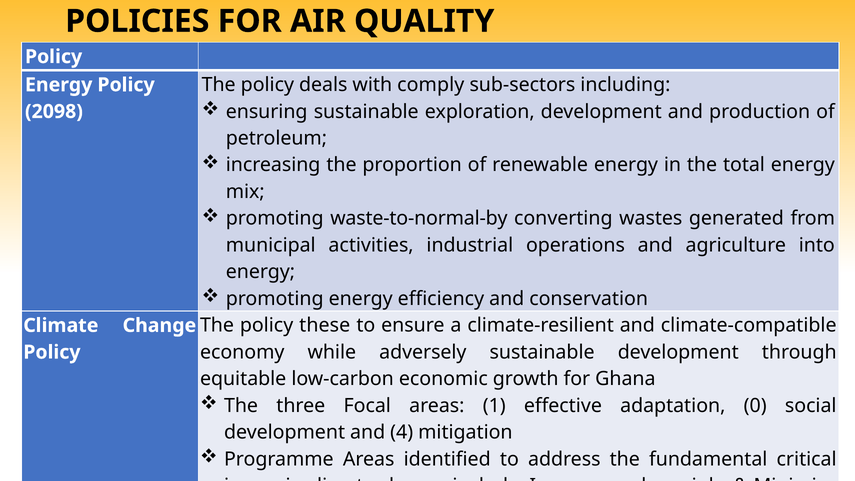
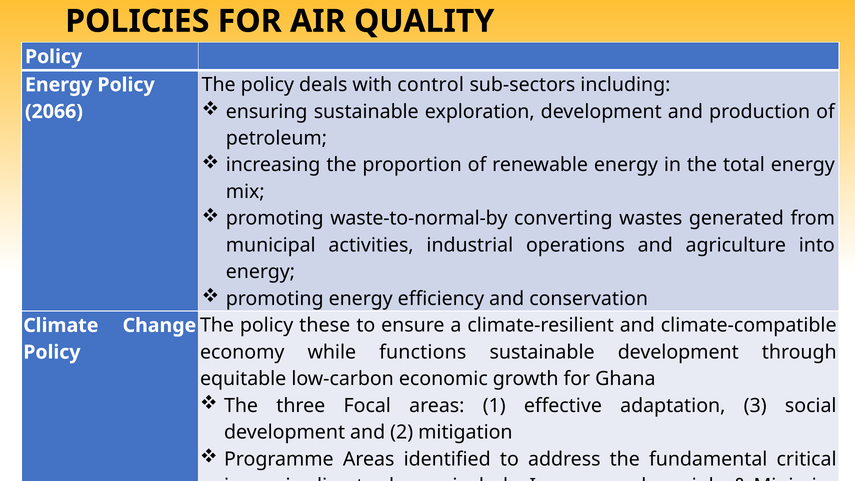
comply: comply -> control (431, 85)
2098: 2098 -> 2066 (54, 112)
adversely: adversely -> functions (423, 352)
0: 0 -> 3 (755, 406)
4: 4 -> 2 (402, 432)
